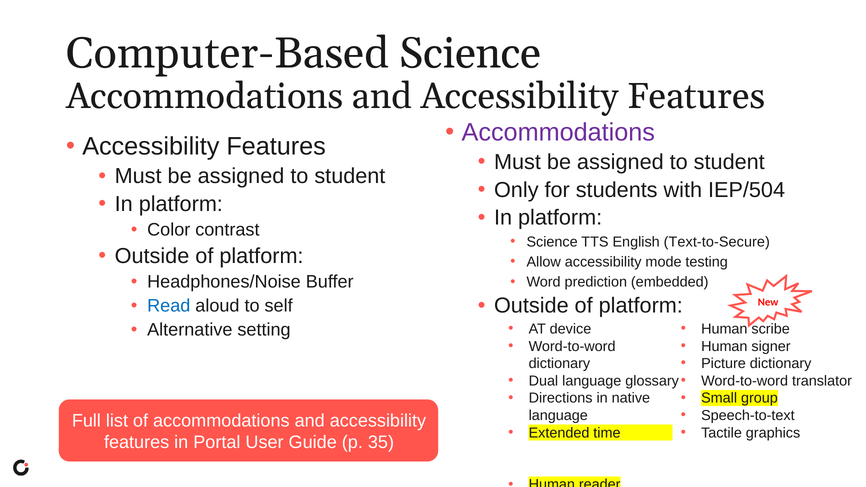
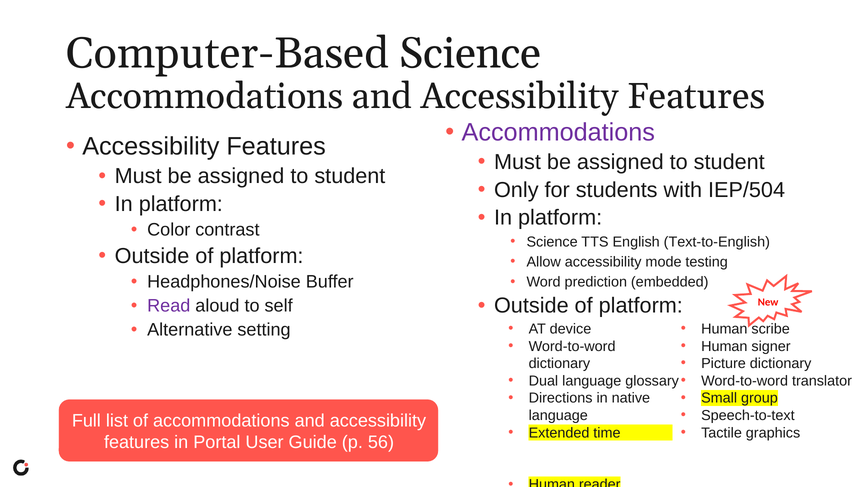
Text-to-Secure: Text-to-Secure -> Text-to-English (717, 242)
Read colour: blue -> purple (169, 306)
35: 35 -> 56 (381, 443)
